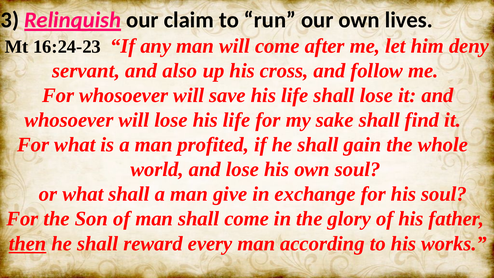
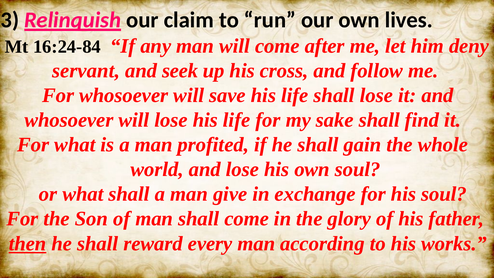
16:24-23: 16:24-23 -> 16:24-84 (67, 47)
also: also -> seek (180, 71)
